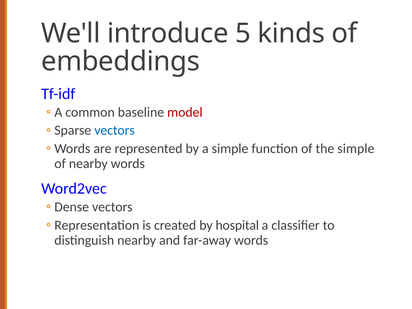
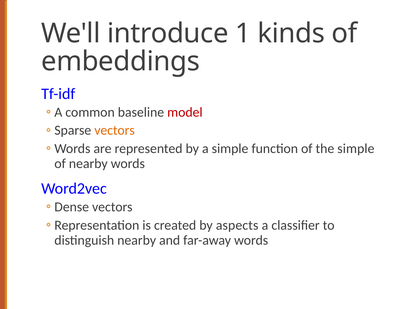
5: 5 -> 1 (243, 34)
vectors colour: blue -> orange (115, 130)
hospital: hospital -> aspects (237, 225)
